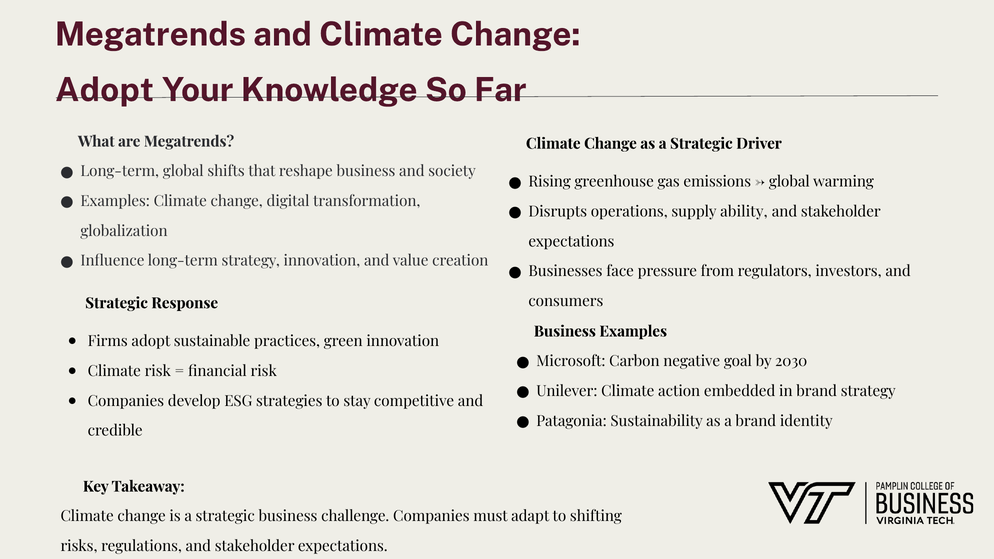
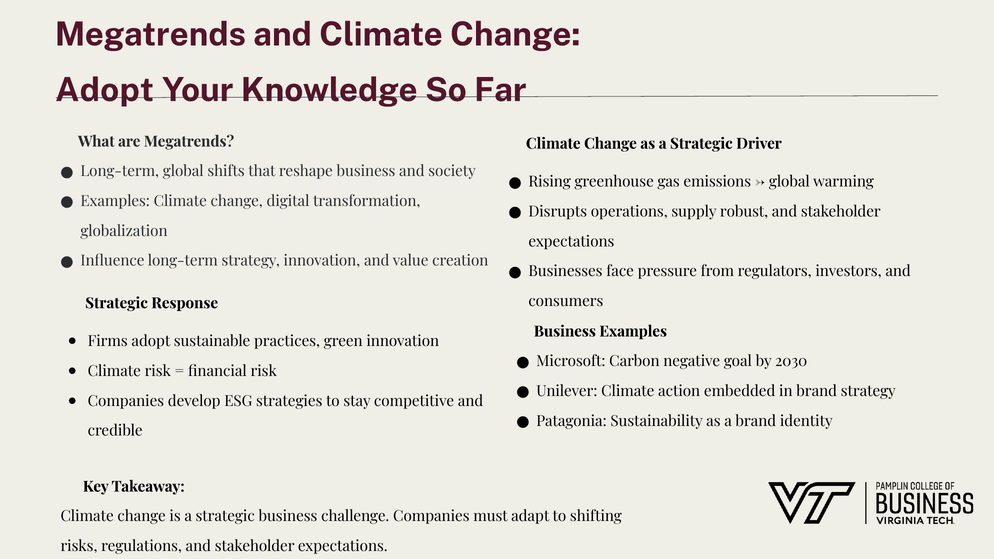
ability: ability -> robust (744, 212)
